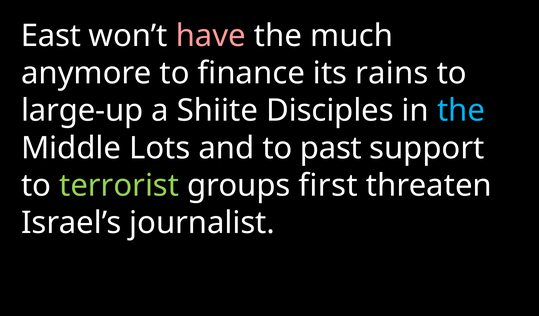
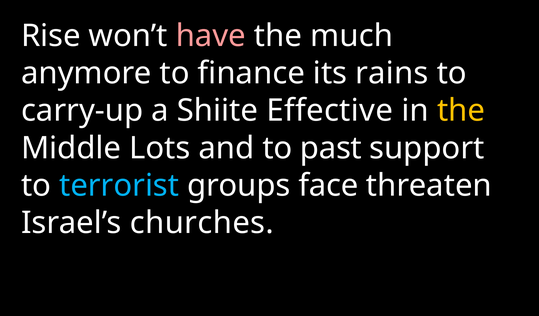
East: East -> Rise (51, 36)
large-up: large-up -> carry-up (82, 111)
Disciples: Disciples -> Effective (330, 111)
the colour: light blue -> yellow (461, 111)
terrorist colour: light green -> light blue (119, 185)
first: first -> face (328, 185)
journalist: journalist -> churches (202, 223)
